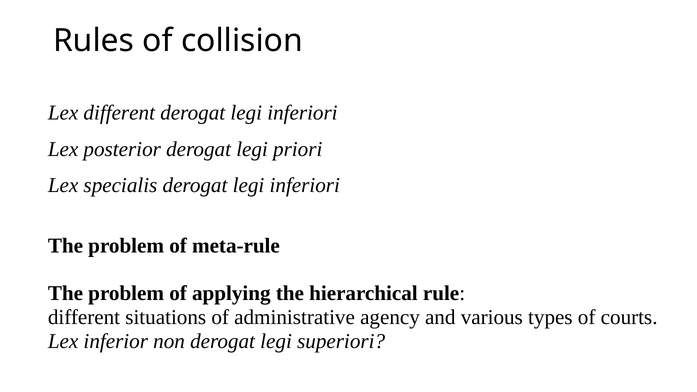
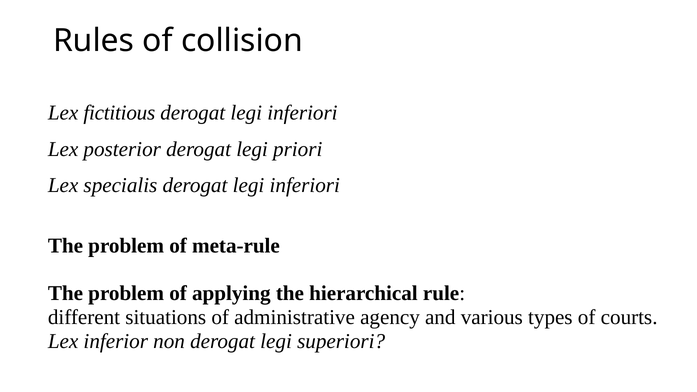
Lex different: different -> fictitious (119, 113)
